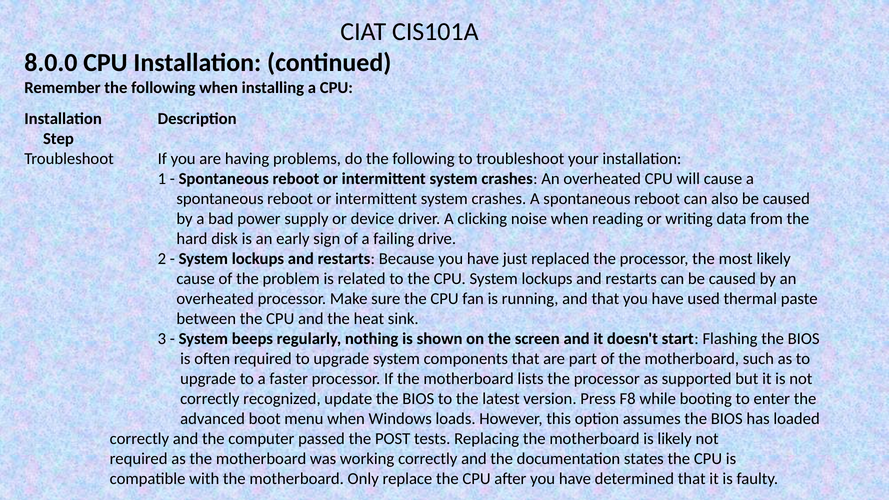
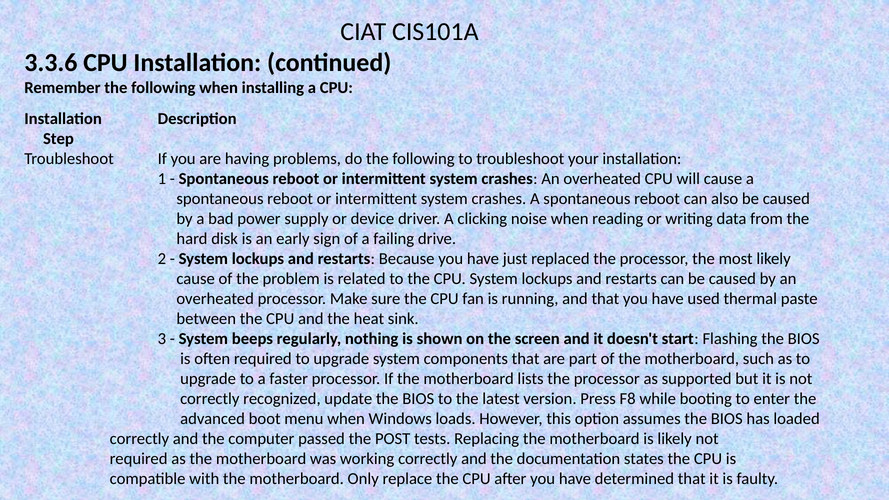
8.0.0: 8.0.0 -> 3.3.6 (51, 63)
